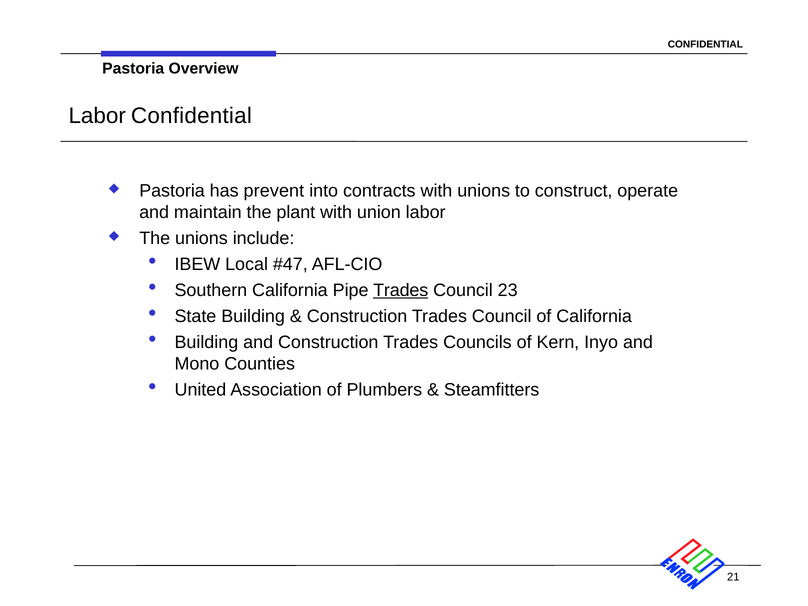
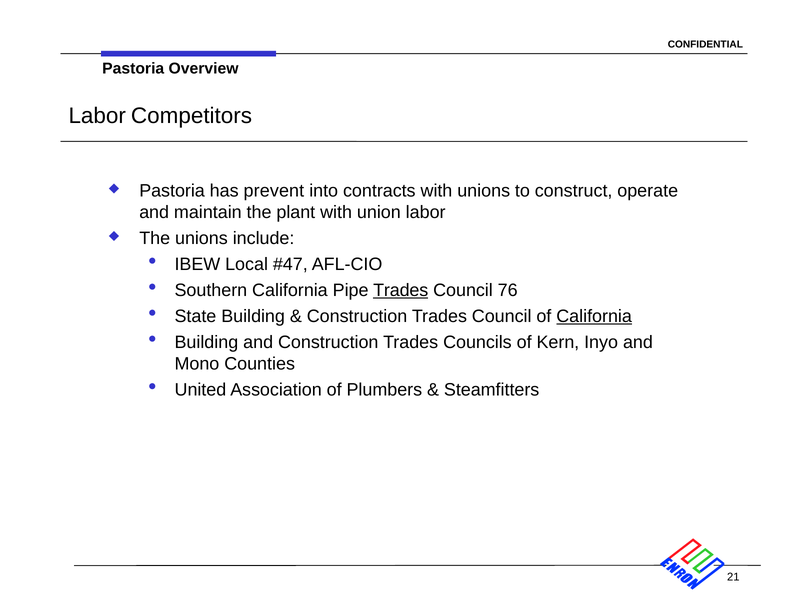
Labor Confidential: Confidential -> Competitors (192, 116)
23: 23 -> 76 (508, 290)
California underline: none -> present (594, 316)
